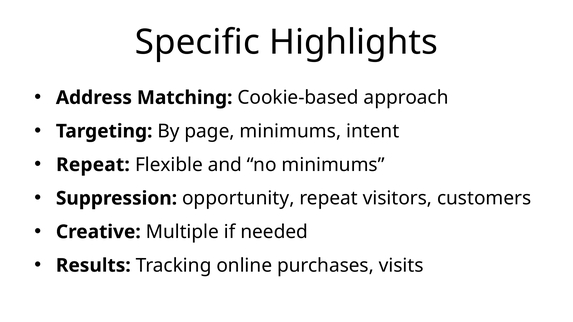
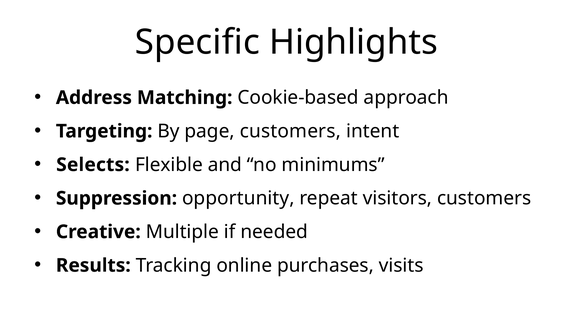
page minimums: minimums -> customers (290, 131)
Repeat: Repeat -> Selects (93, 165)
